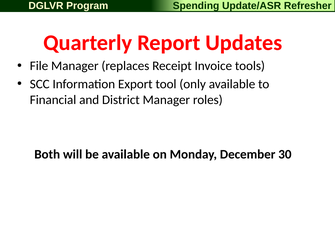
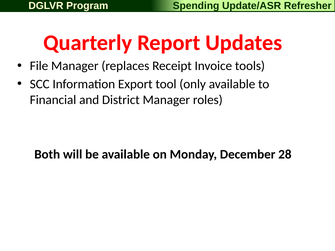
30: 30 -> 28 (285, 154)
